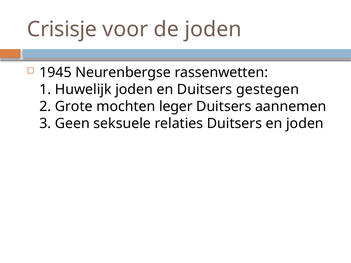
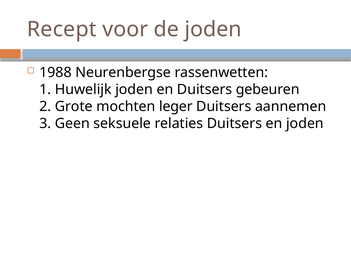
Crisisje: Crisisje -> Recept (62, 29)
1945: 1945 -> 1988 (55, 73)
gestegen: gestegen -> gebeuren (268, 90)
